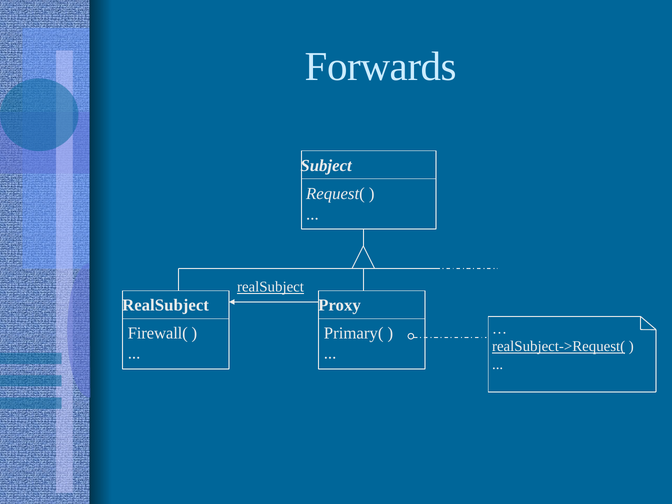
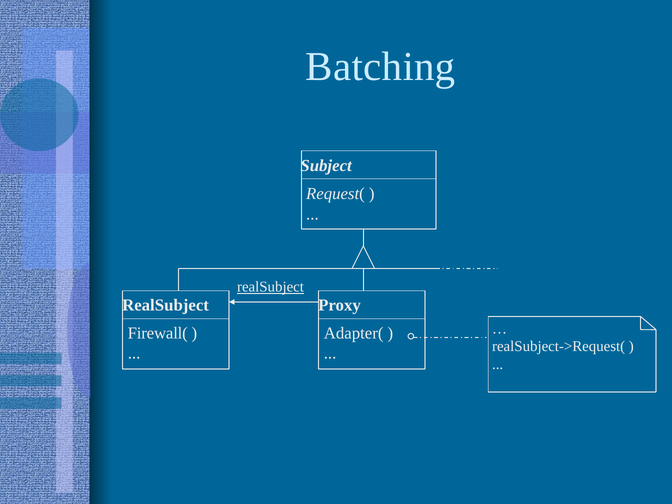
Forwards: Forwards -> Batching (380, 67)
Primary(: Primary( -> Adapter( (354, 333)
realSubject->Request( underline: present -> none (559, 347)
